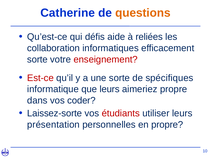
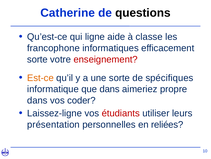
questions colour: orange -> black (143, 13)
défis: défis -> ligne (95, 37)
reliées: reliées -> classe (149, 37)
collaboration: collaboration -> francophone (53, 48)
Est-ce colour: red -> orange (40, 78)
que leurs: leurs -> dans (110, 89)
Laissez-sorte: Laissez-sorte -> Laissez-ligne (55, 113)
en propre: propre -> reliées (167, 124)
